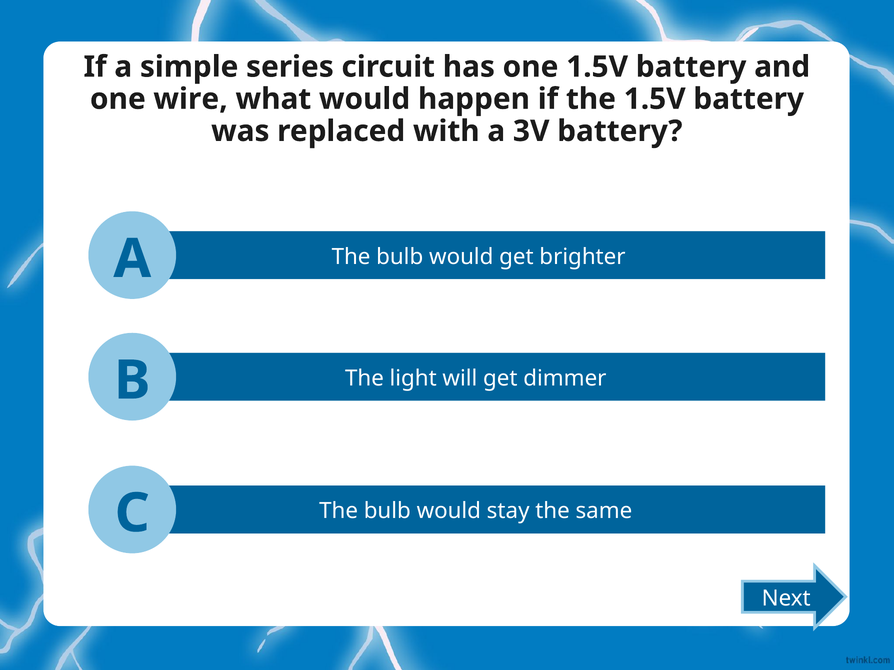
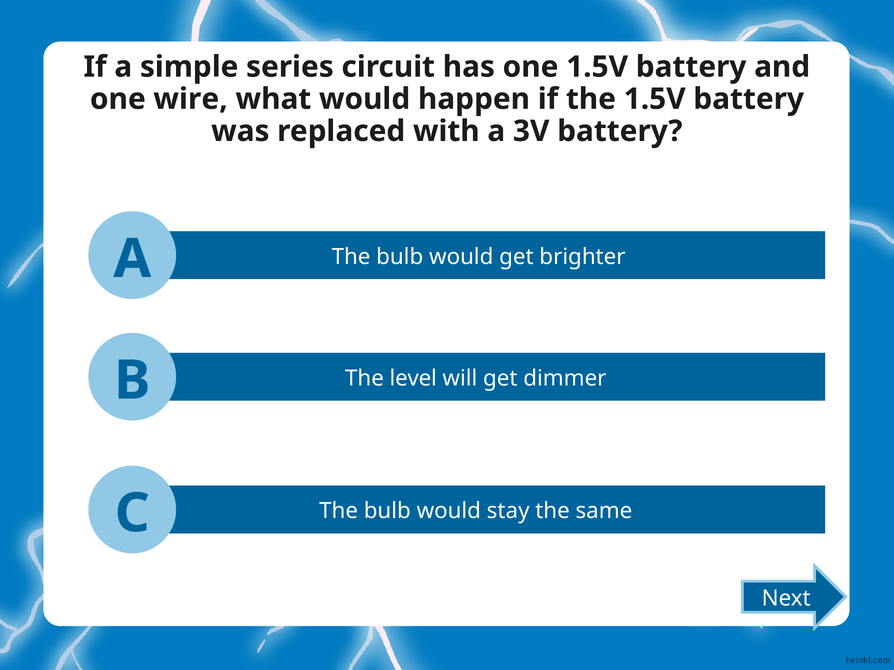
light: light -> level (413, 379)
